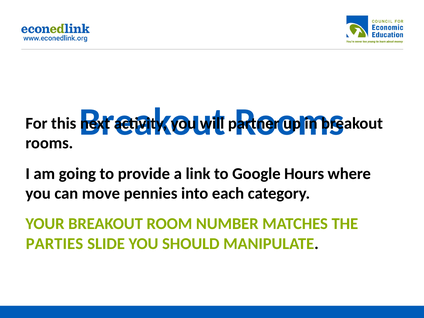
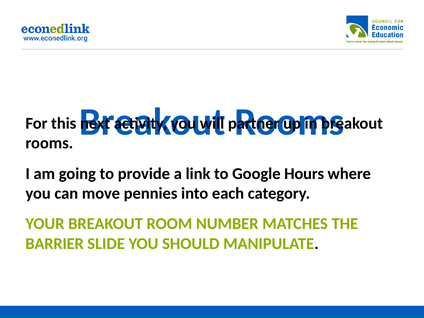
PARTIES: PARTIES -> BARRIER (55, 244)
